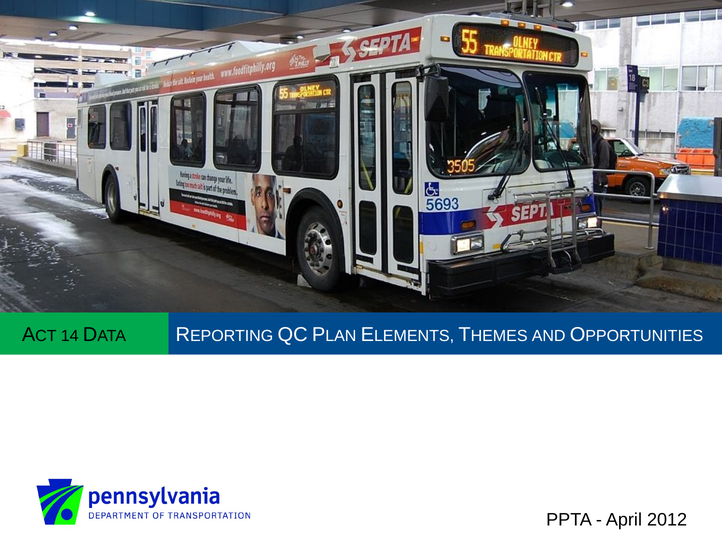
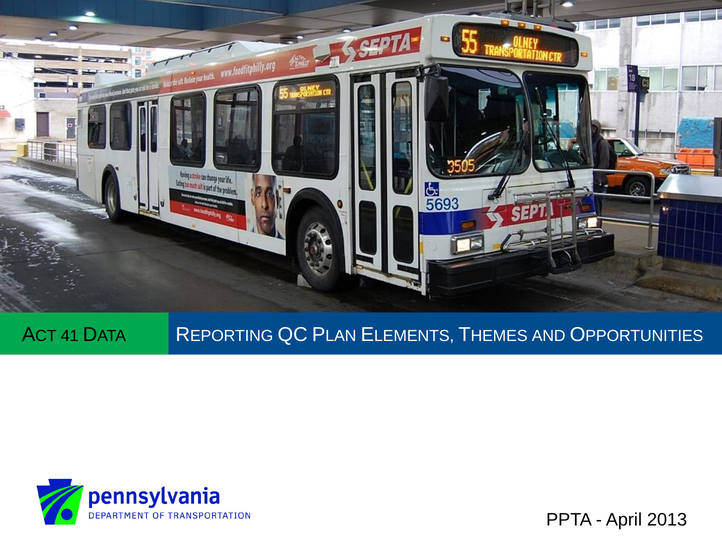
14: 14 -> 41 (70, 336)
2012: 2012 -> 2013 (667, 520)
